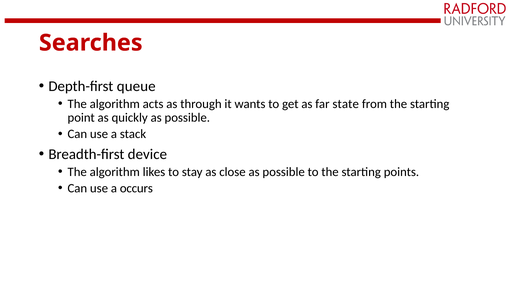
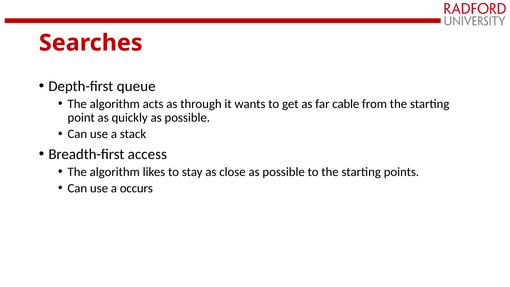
state: state -> cable (346, 104)
device: device -> access (147, 154)
